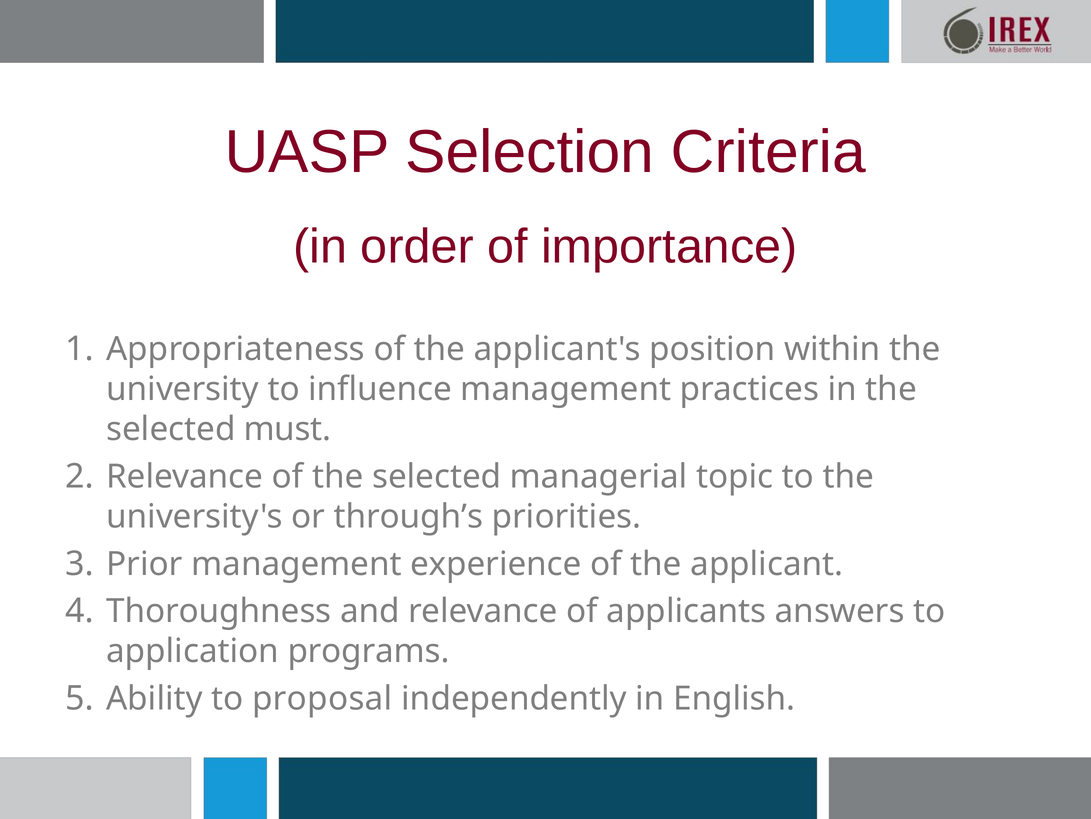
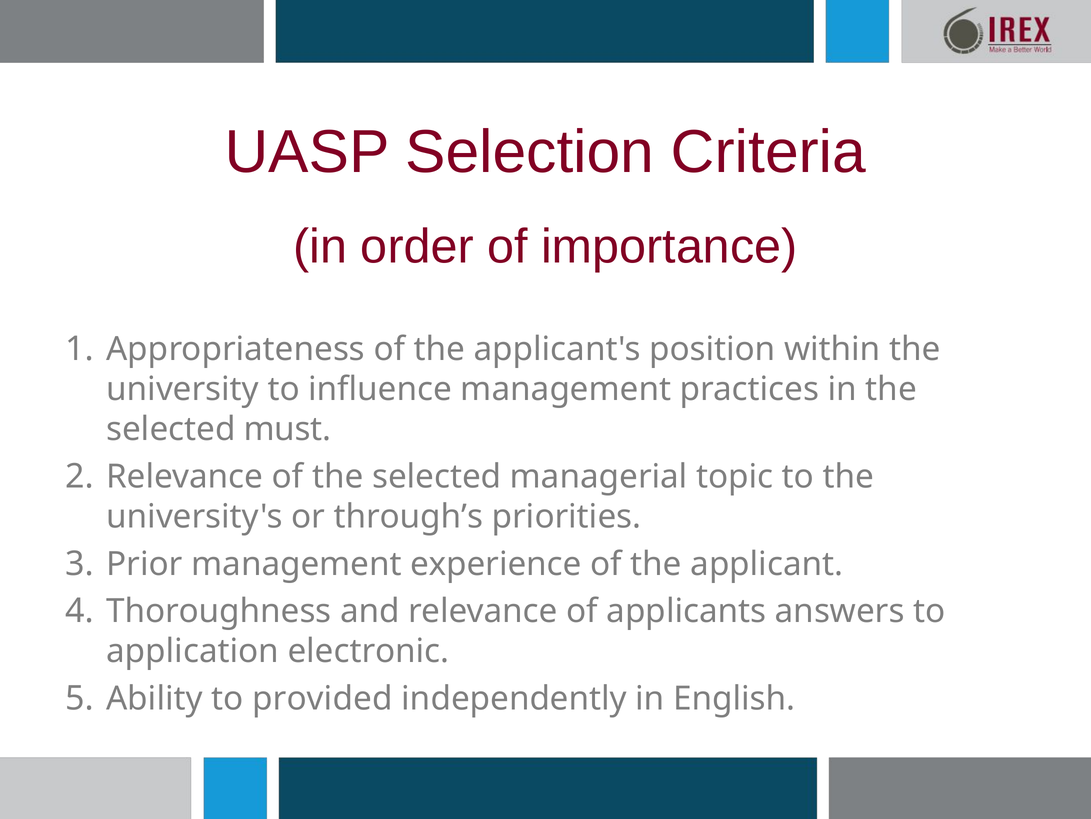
programs: programs -> electronic (368, 651)
proposal: proposal -> provided (322, 698)
